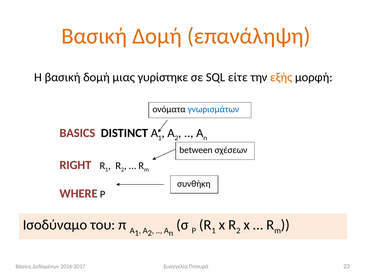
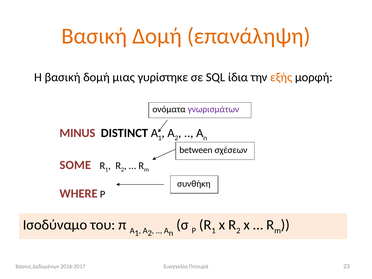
είτε: είτε -> ίδια (238, 77)
γνωρισμάτων colour: blue -> purple (213, 109)
BASICS: BASICS -> MINUS (77, 133)
RIGHT: RIGHT -> SOME (75, 165)
